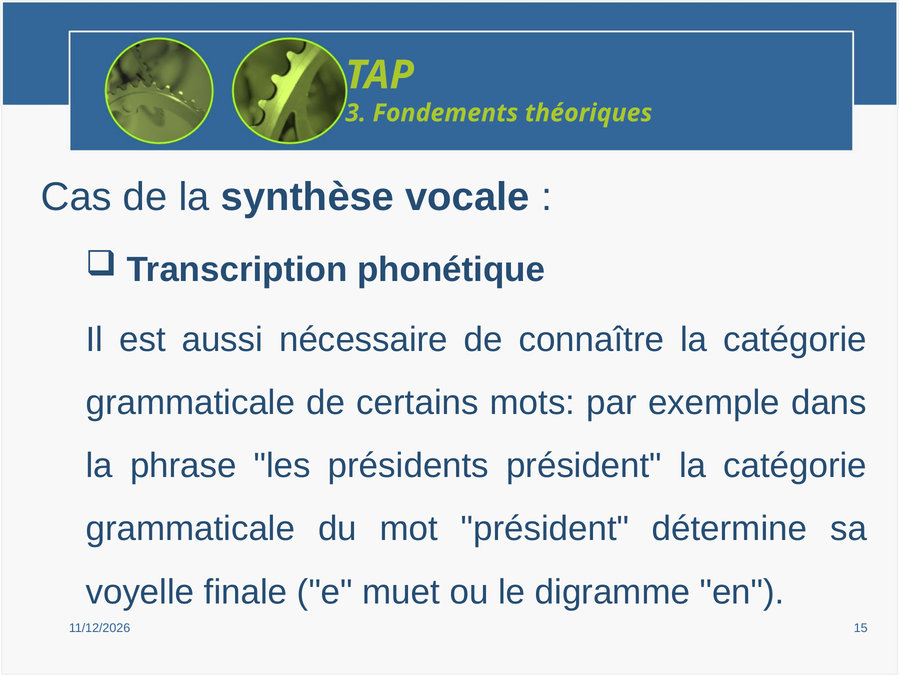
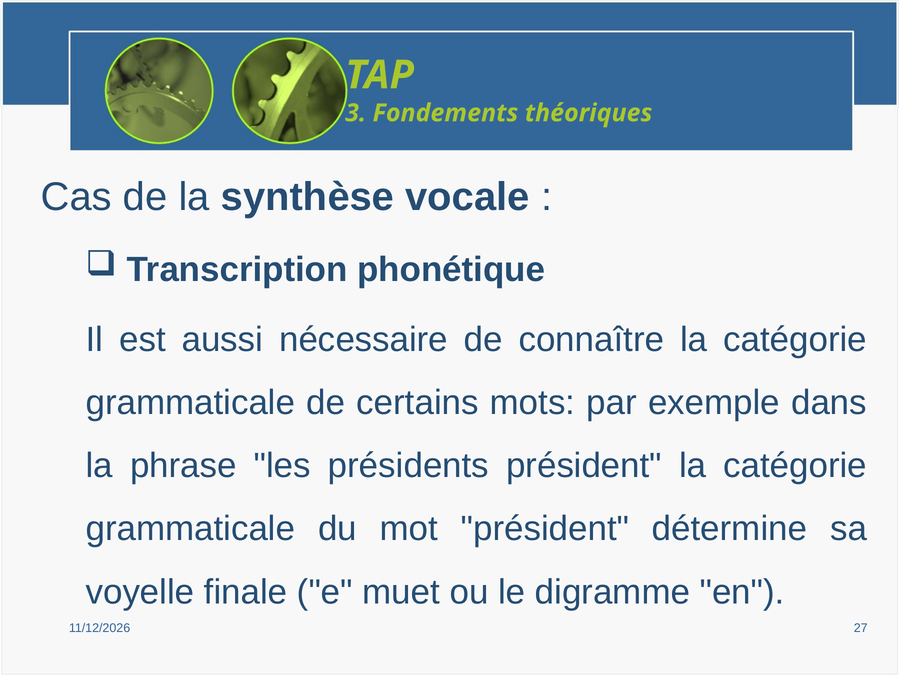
15: 15 -> 27 (861, 627)
